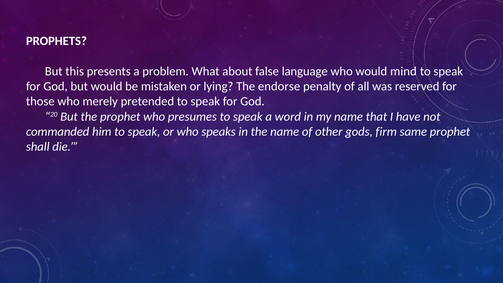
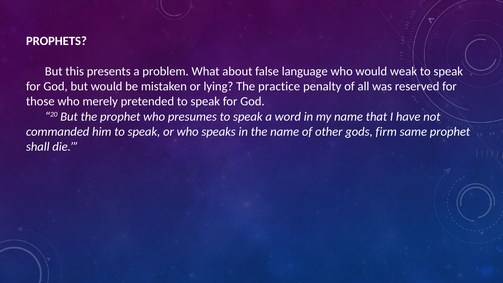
mind: mind -> weak (404, 71)
endorse: endorse -> practice (279, 86)
